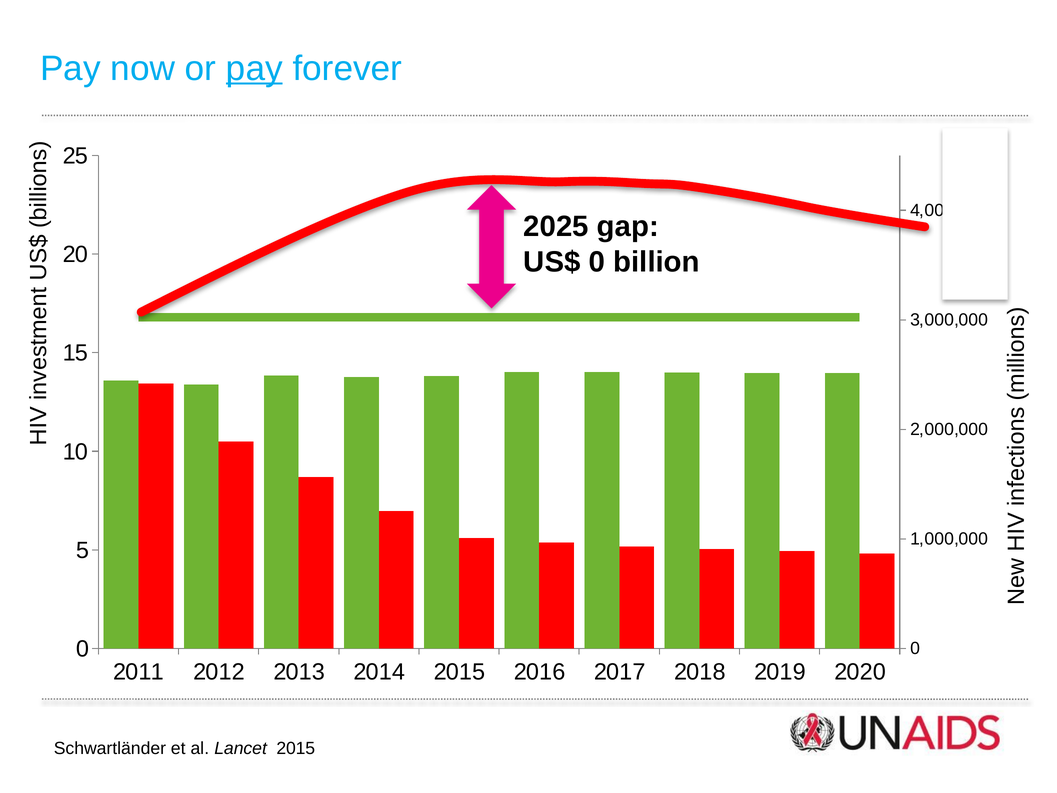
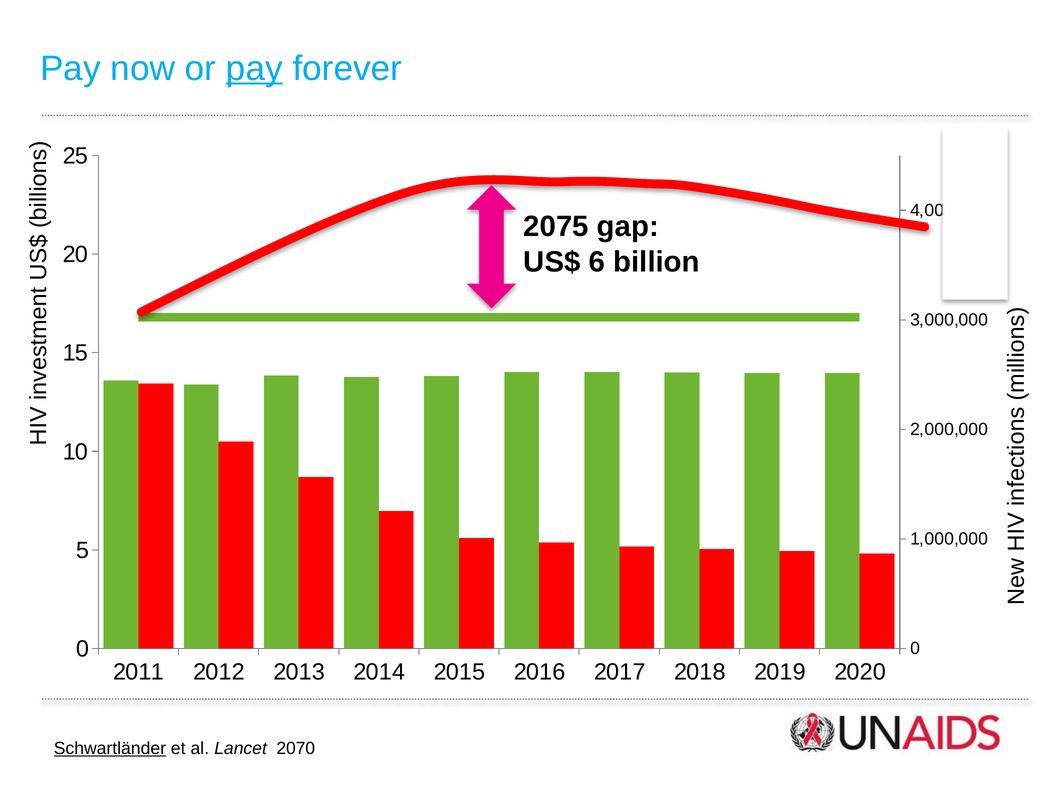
2025: 2025 -> 2075 (556, 227)
US$ 0: 0 -> 6 (597, 262)
Schwartländer underline: none -> present (110, 748)
Lancet 2015: 2015 -> 2070 (296, 748)
